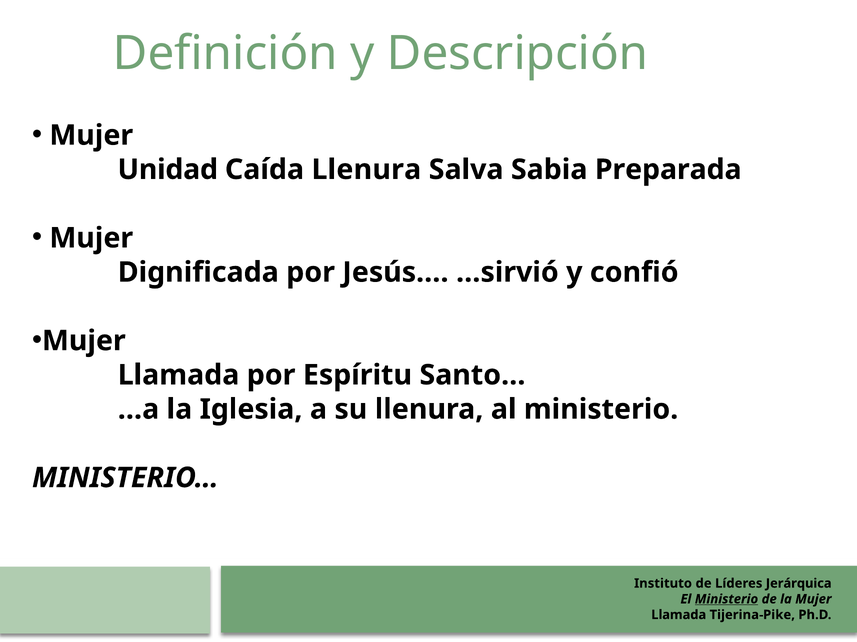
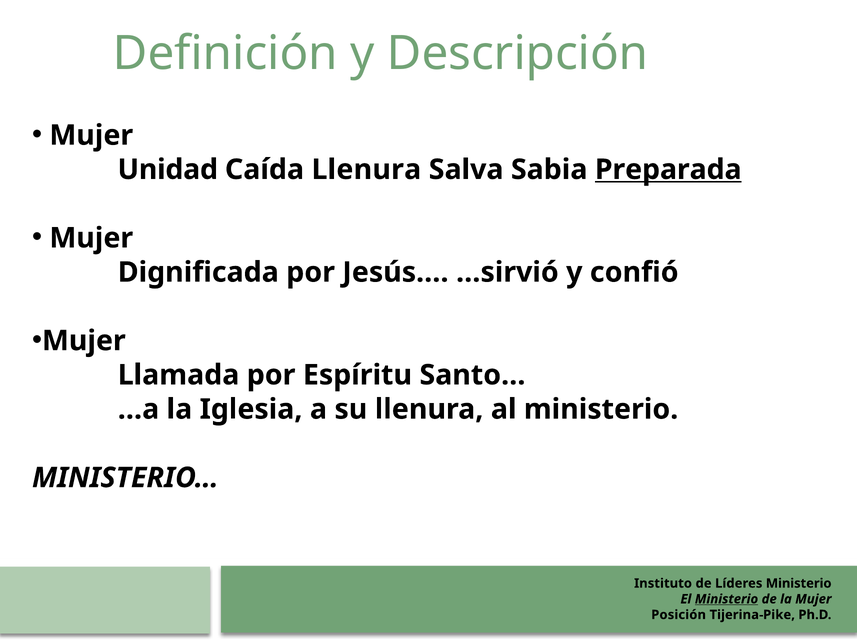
Preparada underline: none -> present (668, 170)
Líderes Jerárquica: Jerárquica -> Ministerio (799, 584)
Llamada: Llamada -> Posición (679, 615)
